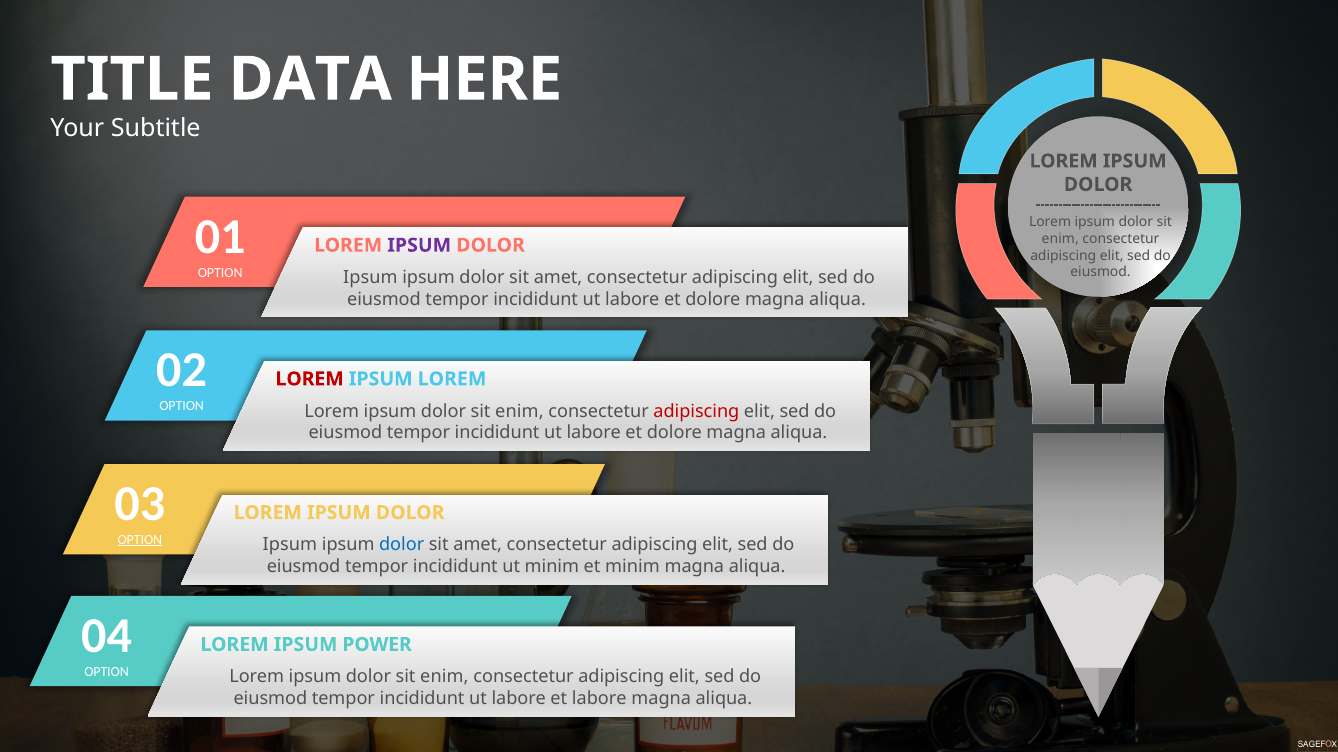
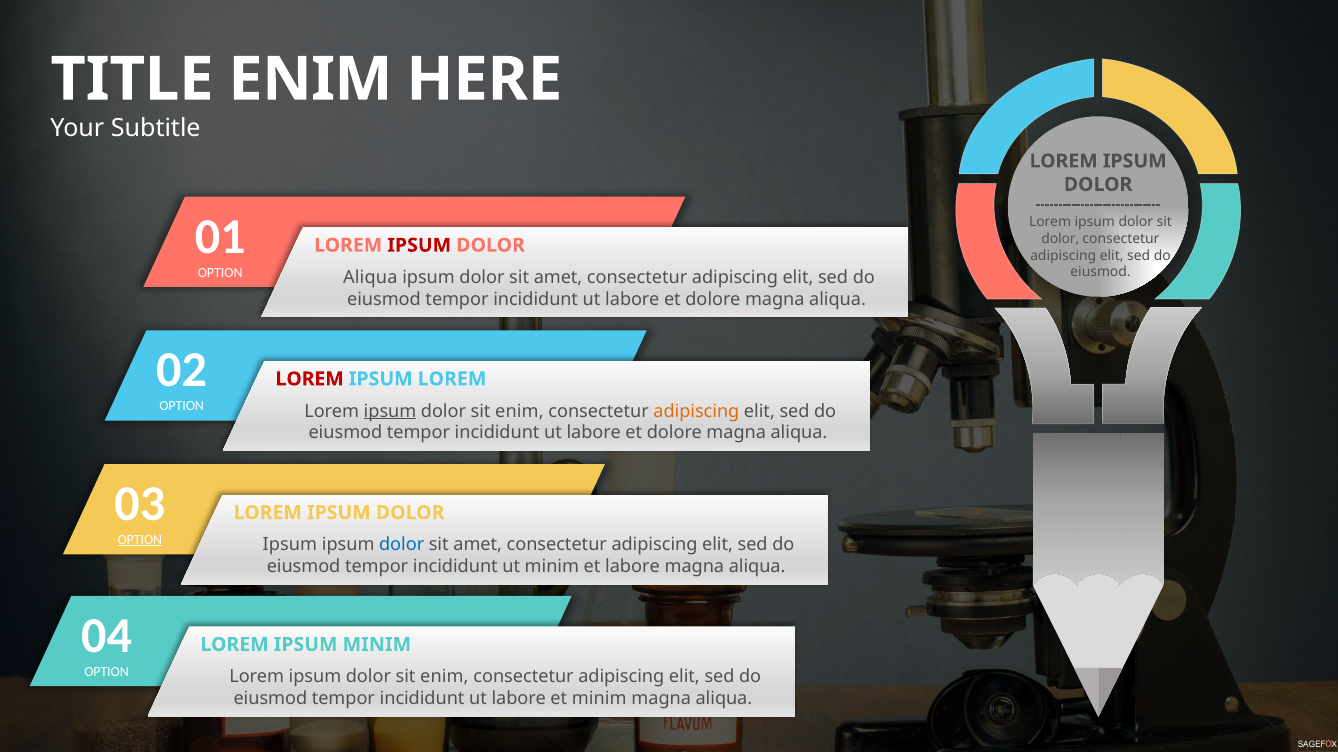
DATA: DATA -> ENIM (310, 79)
enim: enim -> dolor (1060, 239)
IPSUM colour: purple -> red (419, 245)
Ipsum: Ipsum -> Aliqua (370, 278)
ipsum underline: none -> present (390, 411)
adipiscing colour: red -> orange (696, 411)
et minim: minim -> labore (632, 567)
IPSUM POWER: POWER -> MINIM (377, 645)
et labore: labore -> minim (599, 699)
